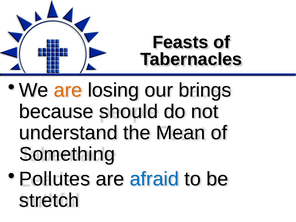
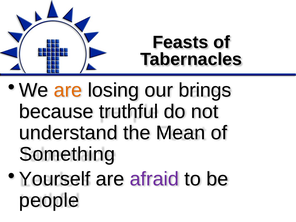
should: should -> truthful (129, 112)
Pollutes: Pollutes -> Yourself (55, 179)
afraid colour: blue -> purple (154, 179)
stretch: stretch -> people (49, 200)
